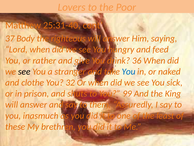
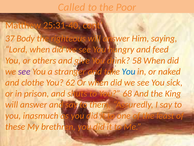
Lovers: Lovers -> Called (72, 7)
rather: rather -> others (44, 60)
36: 36 -> 58 (137, 60)
see colour: black -> purple (24, 71)
32: 32 -> 62 (70, 82)
99: 99 -> 68 (127, 93)
